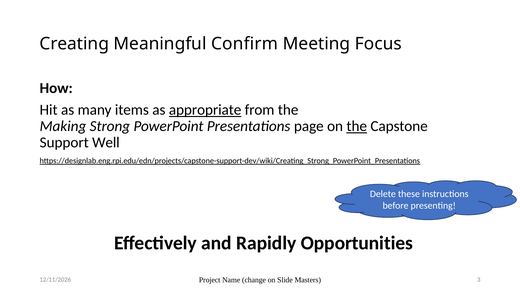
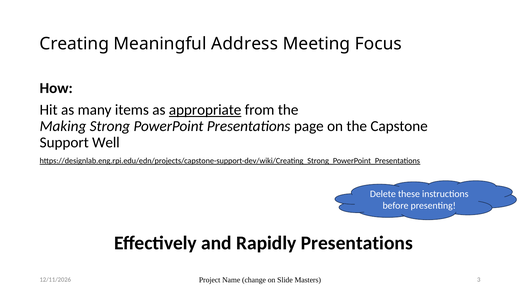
Confirm: Confirm -> Address (245, 44)
the underline: present -> none (357, 126)
Rapidly Opportunities: Opportunities -> Presentations (357, 243)
